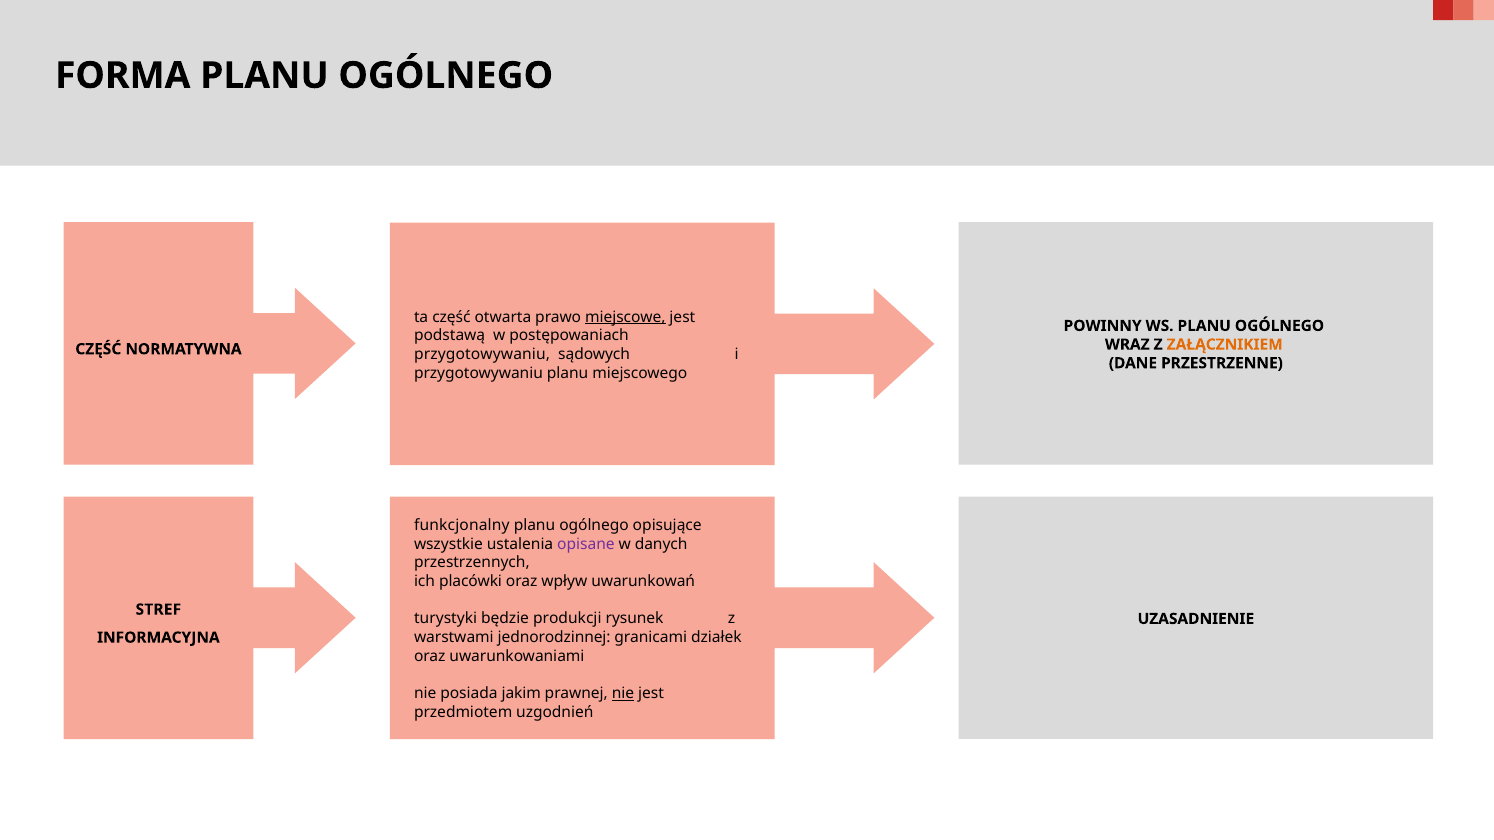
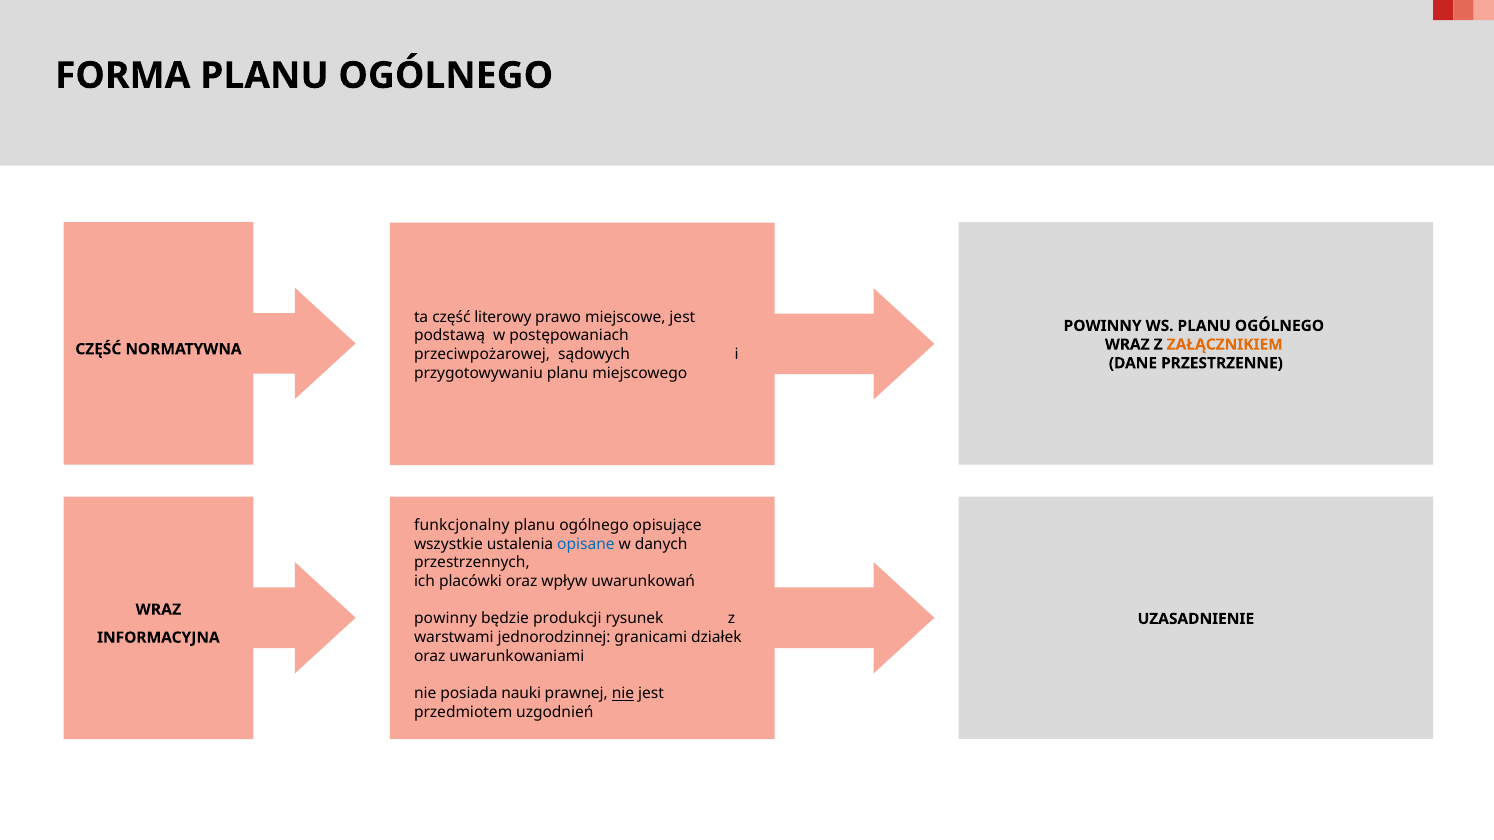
otwarta: otwarta -> literowy (503, 317)
miejscowe underline: present -> none (625, 317)
przygotowywaniu: przygotowywaniu -> przeciwpożarowej (482, 354)
opisane colour: purple -> blue (586, 544)
STREF: STREF -> WRAZ (158, 610)
turystyki: turystyki -> powinny (446, 619)
jakim: jakim -> nauki (521, 694)
